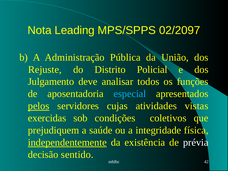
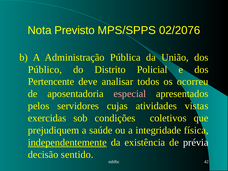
Leading: Leading -> Previsto (75, 30)
02/2097: 02/2097 -> 02/2076 (180, 30)
Rejuste: Rejuste -> Público (45, 69)
Julgamento: Julgamento -> Pertencente (51, 82)
funções: funções -> ocorreu (193, 82)
especial colour: light blue -> pink (130, 94)
pelos underline: present -> none (39, 106)
